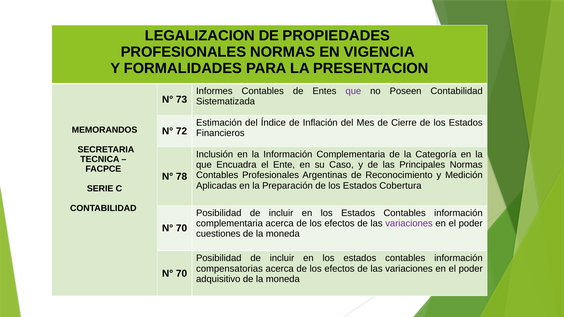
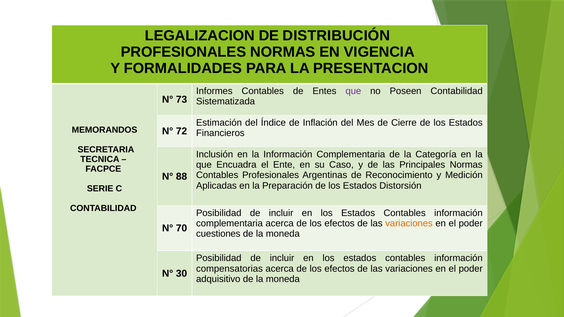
PROPIEDADES: PROPIEDADES -> DISTRIBUCIÓN (336, 36)
78: 78 -> 88 (182, 177)
Cobertura: Cobertura -> Distorsión (400, 186)
variaciones colour: purple -> orange (409, 224)
70: 70 -> 30 (182, 274)
